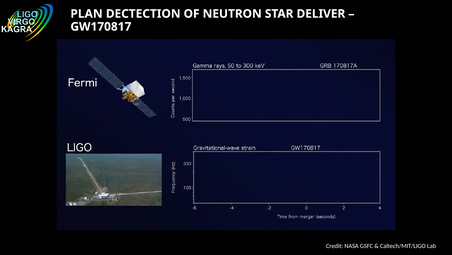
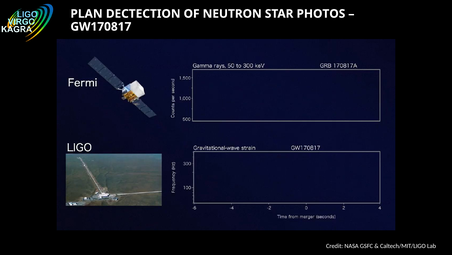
DELIVER: DELIVER -> PHOTOS (321, 14)
